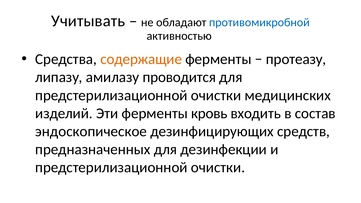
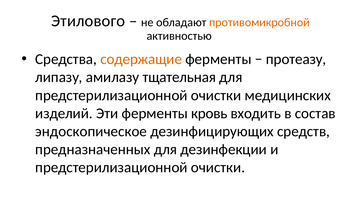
Учитывать: Учитывать -> Этилового (88, 21)
противомикробной colour: blue -> orange (259, 22)
проводится: проводится -> тщательная (179, 77)
